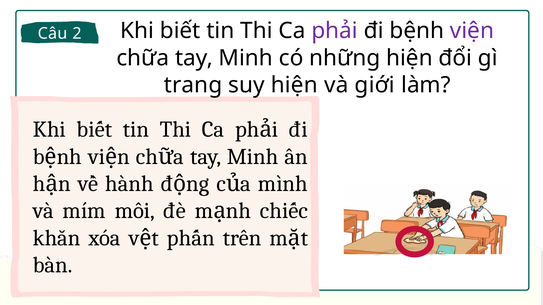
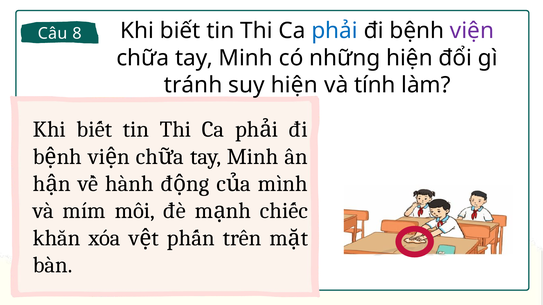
phải colour: purple -> blue (335, 31)
2: 2 -> 8 (77, 33)
trang: trang -> tránh (193, 85)
giới: giới -> tính (375, 85)
